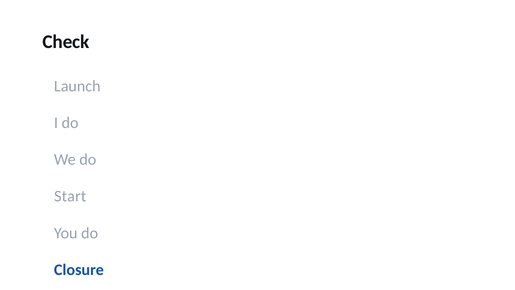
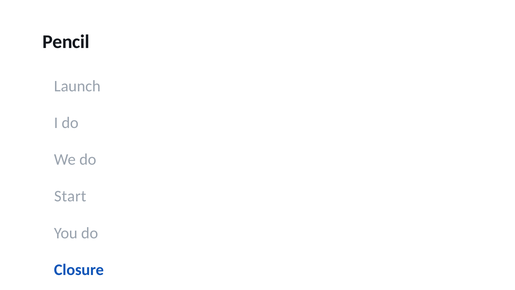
Check: Check -> Pencil (66, 42)
